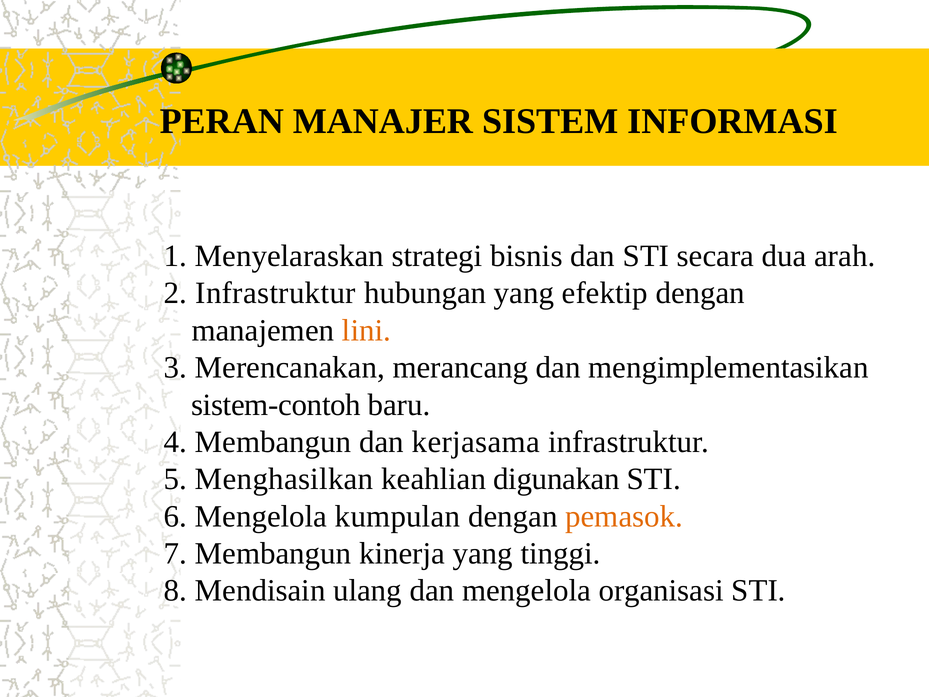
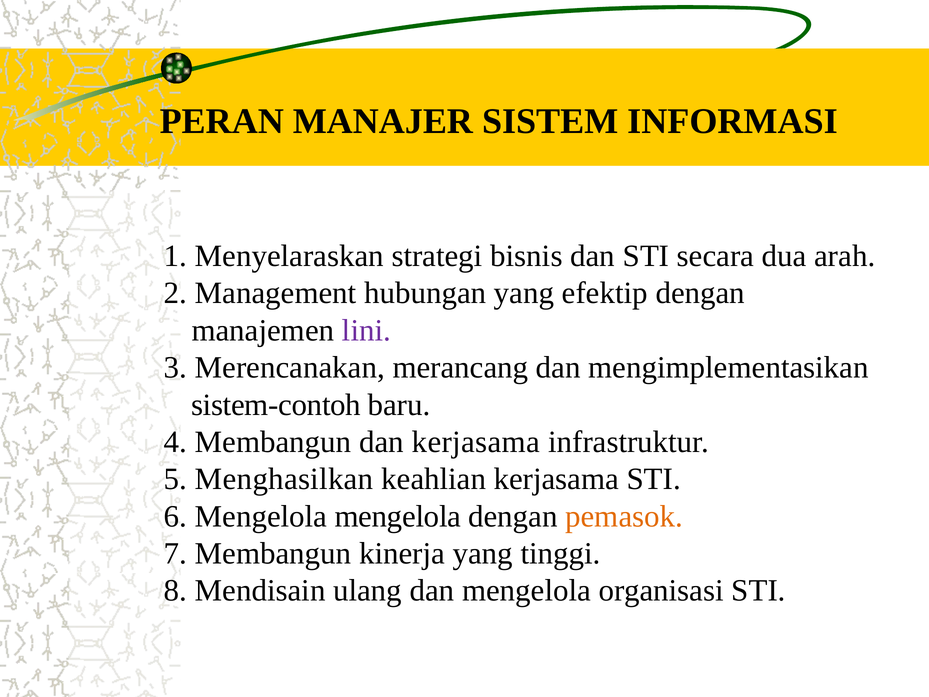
2 Infrastruktur: Infrastruktur -> Management (276, 293)
lini colour: orange -> purple (366, 330)
keahlian digunakan: digunakan -> kerjasama (556, 479)
Mengelola kumpulan: kumpulan -> mengelola (398, 516)
